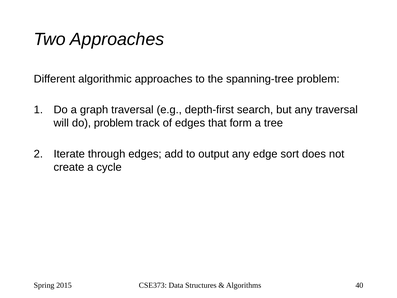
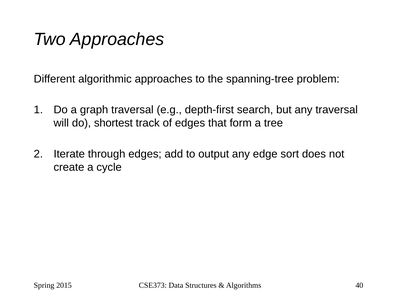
do problem: problem -> shortest (113, 123)
